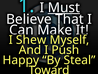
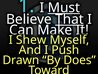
That underline: none -> present (69, 19)
Happy: Happy -> Drawn (21, 60)
Steal: Steal -> Does (80, 60)
